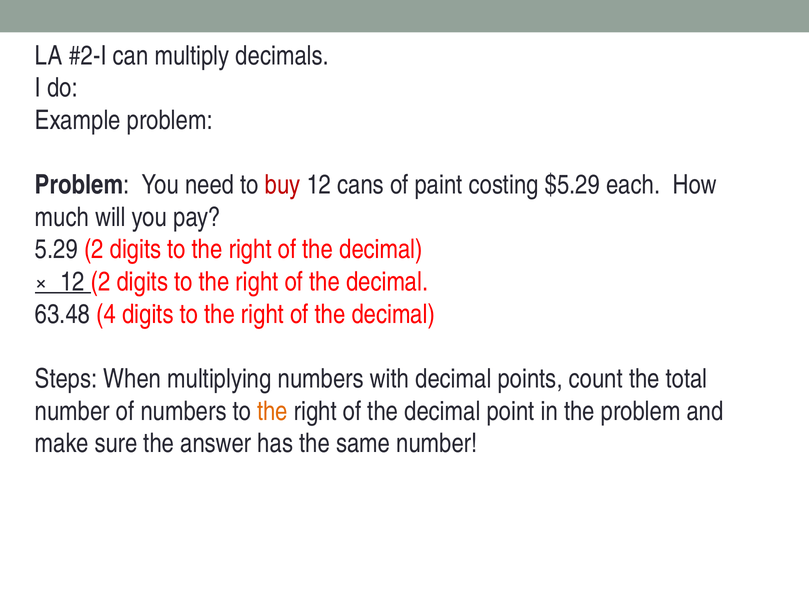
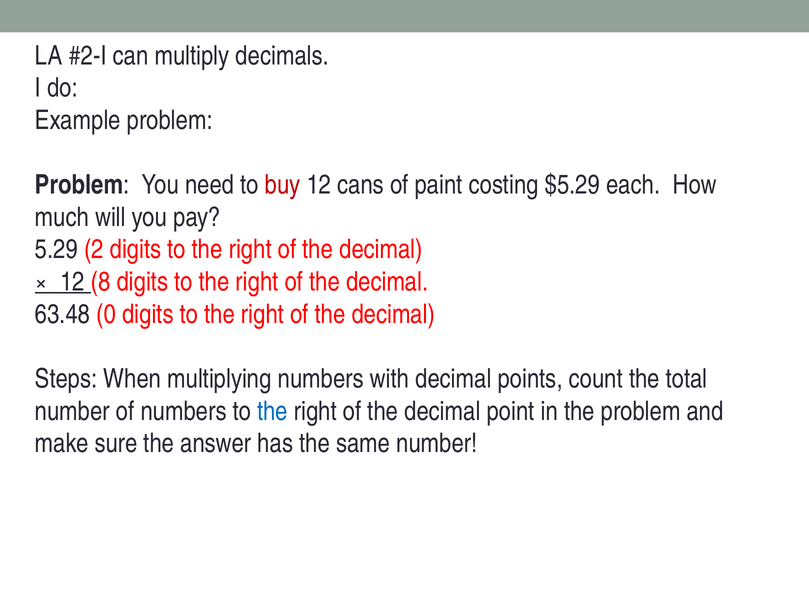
12 2: 2 -> 8 (101, 282)
4: 4 -> 0 (106, 315)
the colour: orange -> blue (272, 412)
